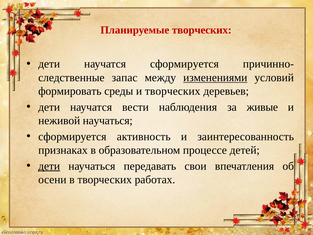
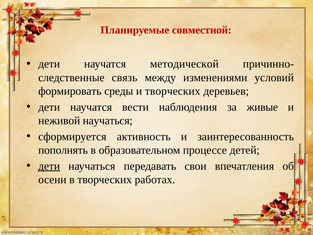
Планируемые творческих: творческих -> совместной (202, 30)
научатся сформируется: сформируется -> методической (184, 64)
запас: запас -> связь (125, 78)
изменениями underline: present -> none (215, 78)
признаках: признаках -> пополнять (63, 150)
